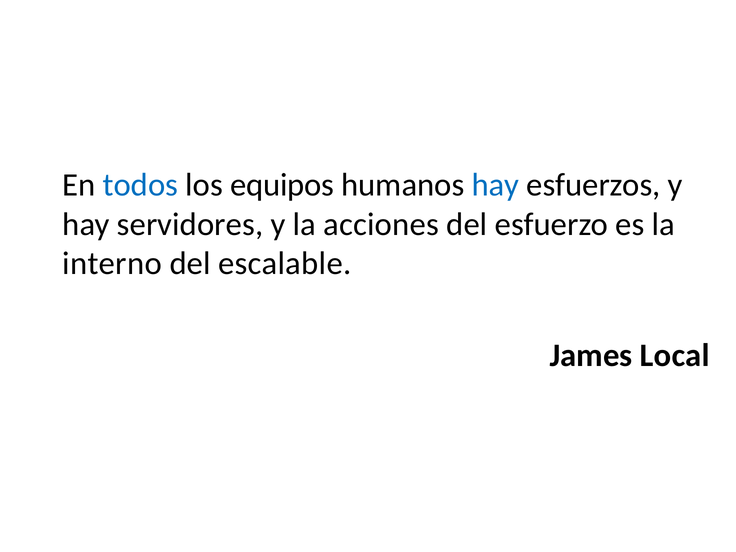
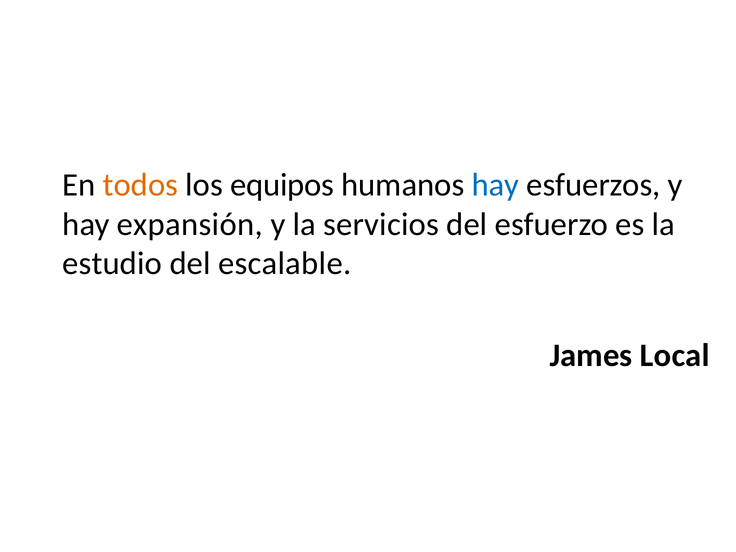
todos colour: blue -> orange (141, 185)
servidores: servidores -> expansión (190, 224)
acciones: acciones -> servicios (381, 224)
interno: interno -> estudio (112, 264)
